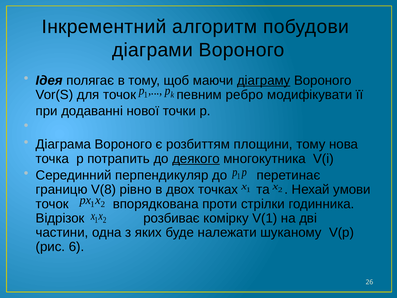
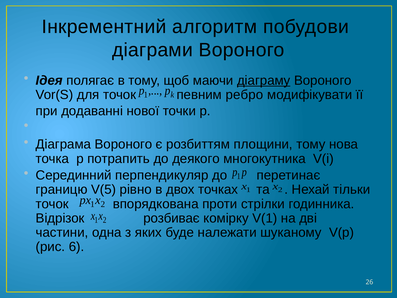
деякого underline: present -> none (196, 159)
V(8: V(8 -> V(5 (104, 189)
умови: умови -> тільки (352, 189)
